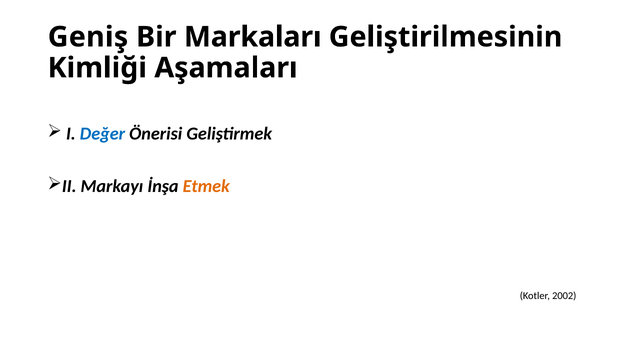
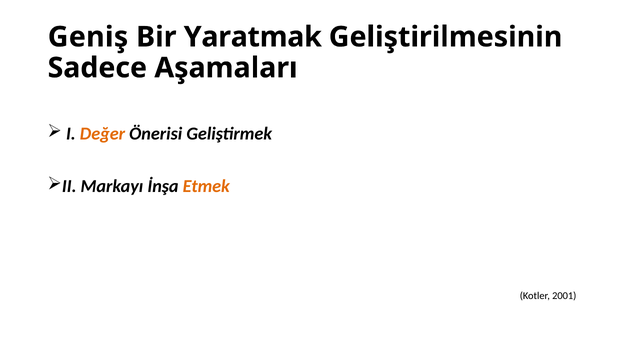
Markaları: Markaları -> Yaratmak (253, 37)
Kimliği: Kimliği -> Sadece (97, 68)
Değer colour: blue -> orange (102, 134)
2002: 2002 -> 2001 (564, 296)
